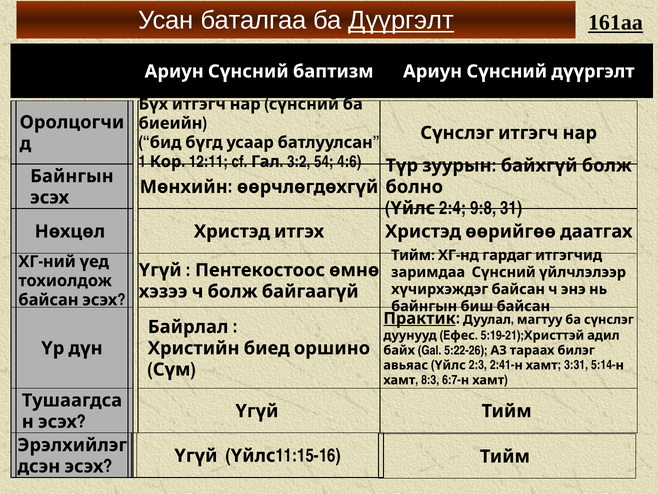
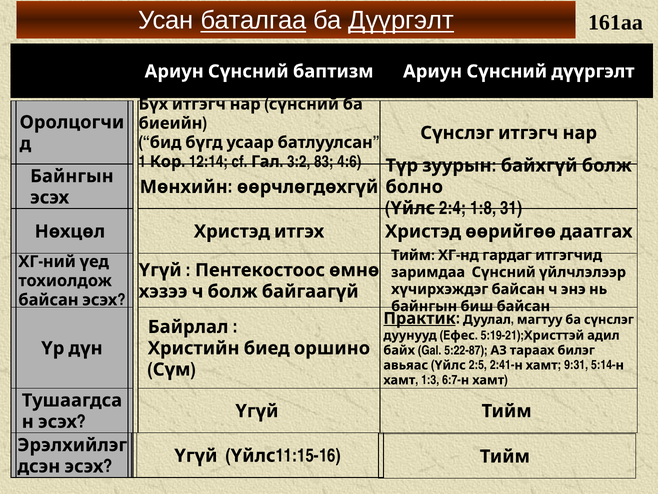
баталгаа underline: none -> present (253, 20)
161aa underline: present -> none (615, 23)
12:11: 12:11 -> 12:14 (208, 161)
54: 54 -> 83 (324, 161)
9:8: 9:8 -> 1:8 (483, 208)
5:22-26: 5:22-26 -> 5:22-87 (466, 350)
2:3: 2:3 -> 2:5 (478, 365)
3:31: 3:31 -> 9:31 (576, 365)
8:3: 8:3 -> 1:3 (430, 380)
